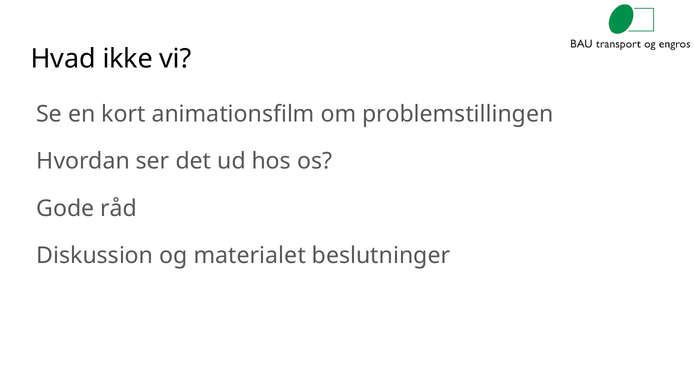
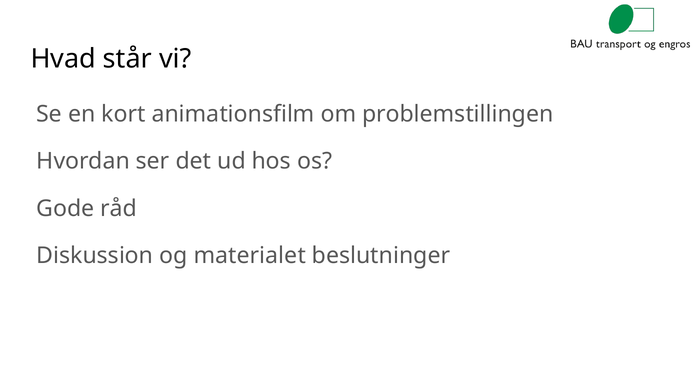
ikke: ikke -> står (128, 59)
